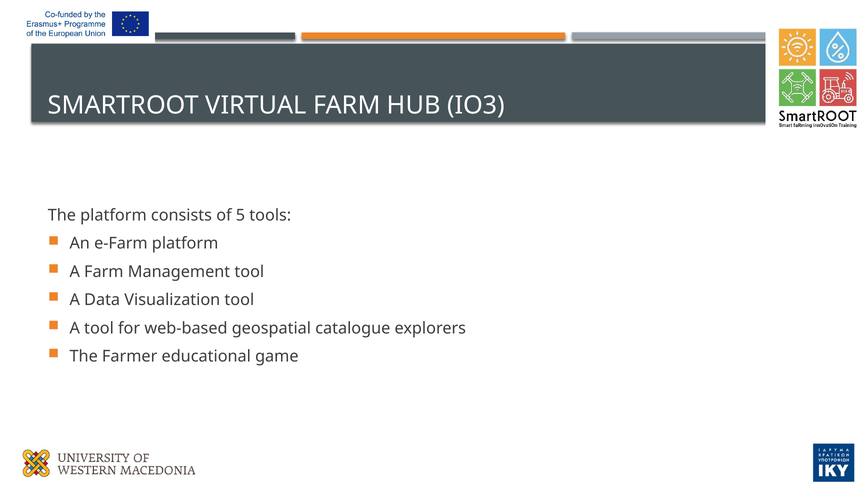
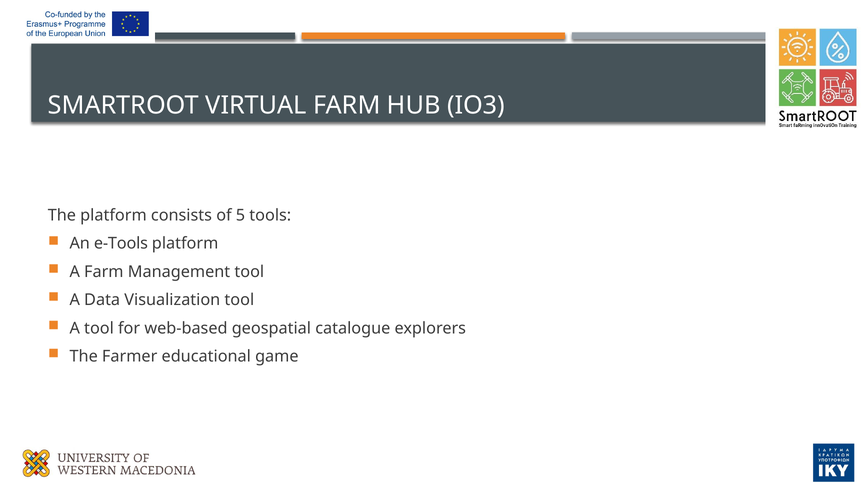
e-Farm: e-Farm -> e-Tools (121, 243)
